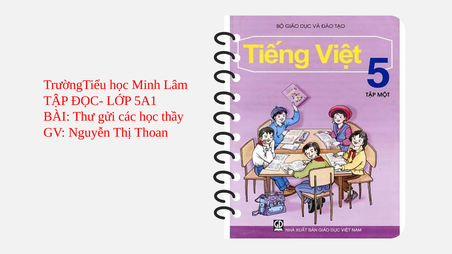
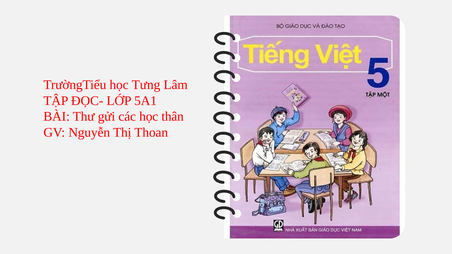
Minh: Minh -> Tưng (146, 85)
thầy: thầy -> thân (173, 117)
